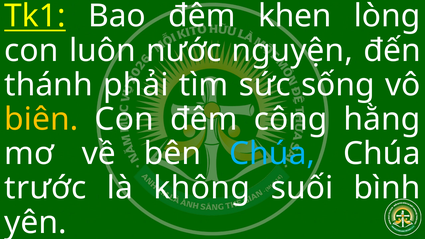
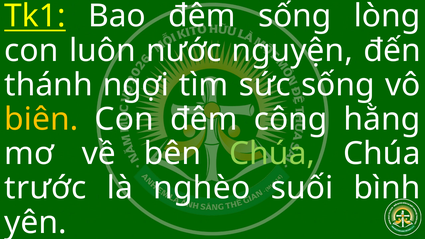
đêm khen: khen -> sống (295, 16)
phải: phải -> ngợi (136, 85)
Chúa colour: light blue -> light green (272, 154)
không: không -> nghèo (202, 188)
